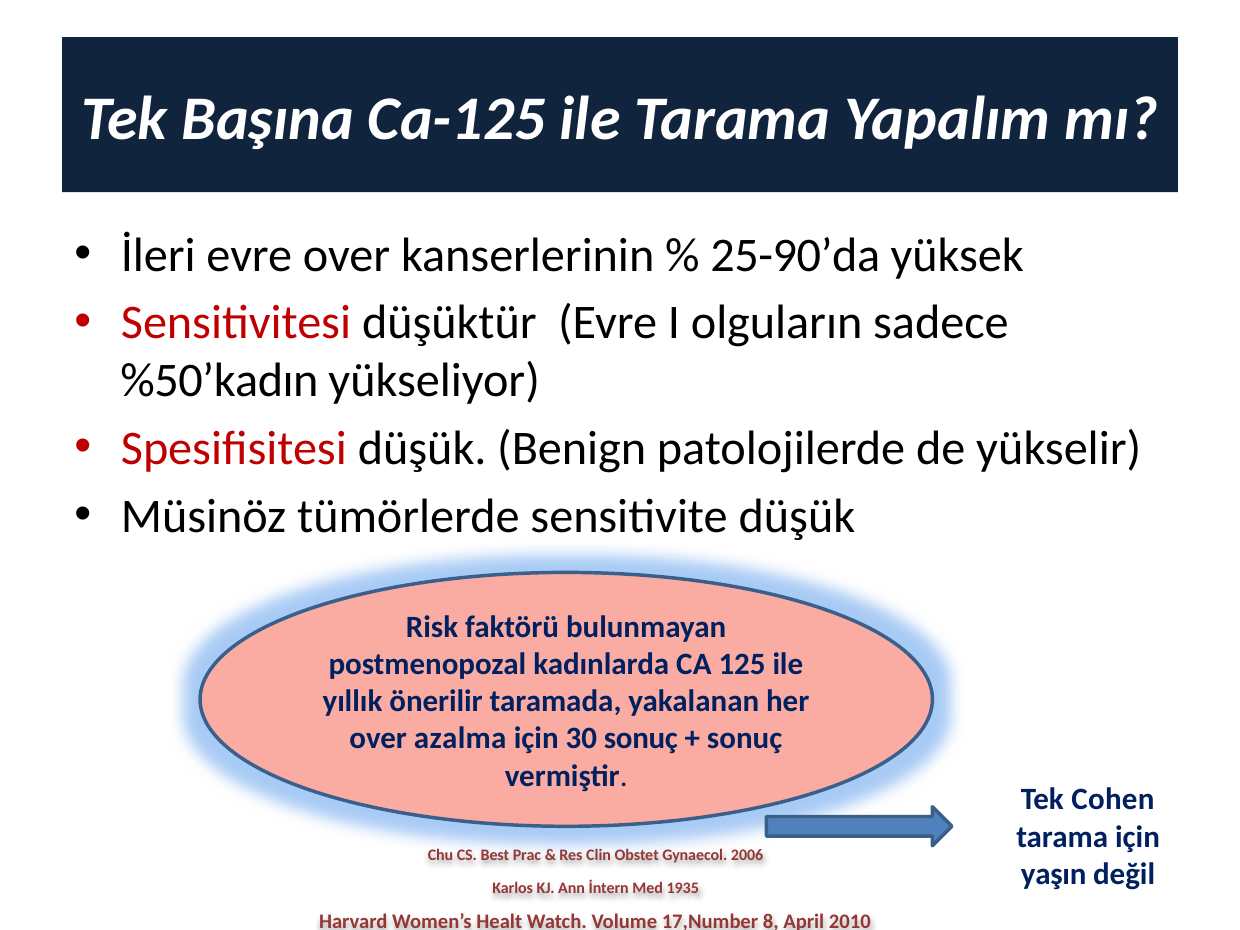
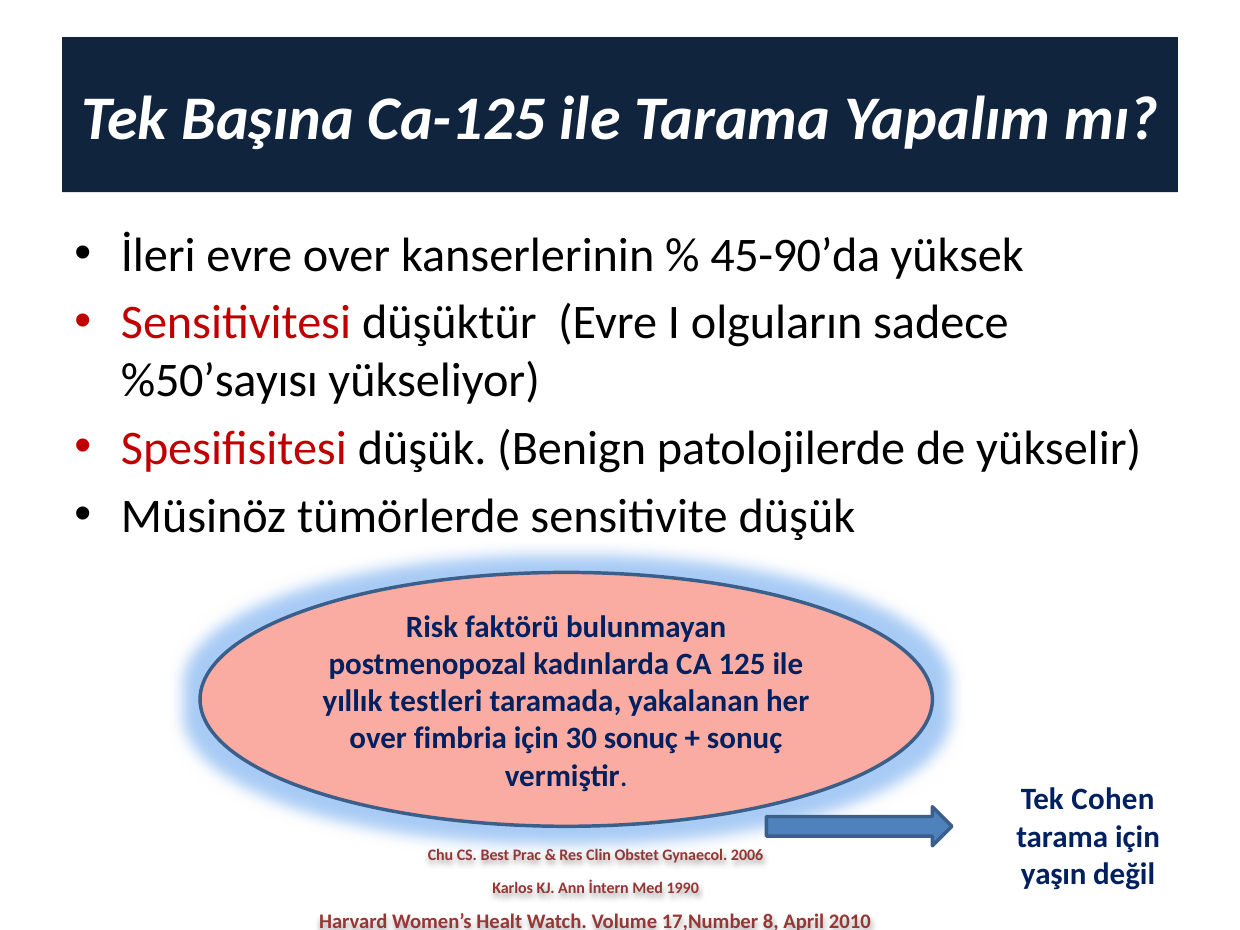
25-90’da: 25-90’da -> 45-90’da (795, 256)
%50’kadın: %50’kadın -> %50’sayısı (219, 381)
önerilir: önerilir -> testleri (436, 702)
azalma: azalma -> fimbria (460, 739)
1935: 1935 -> 1990 (683, 889)
